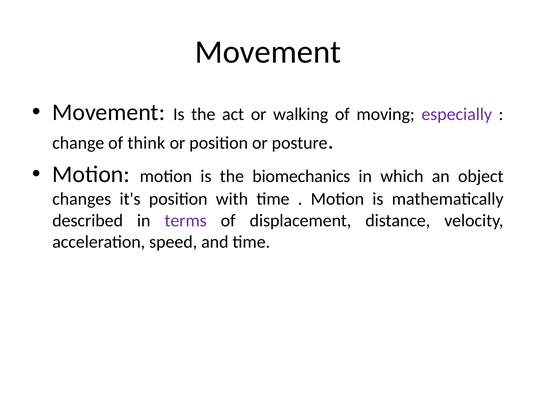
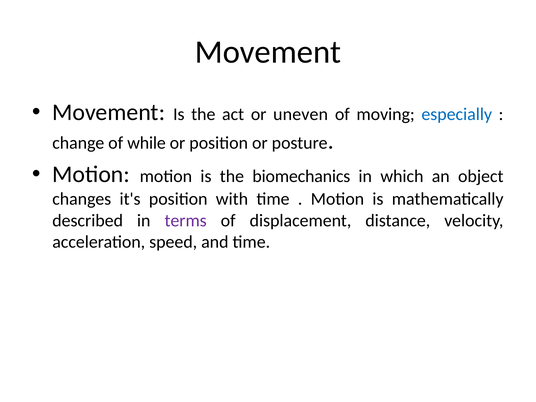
walking: walking -> uneven (301, 114)
especially colour: purple -> blue (457, 114)
think: think -> while (146, 143)
